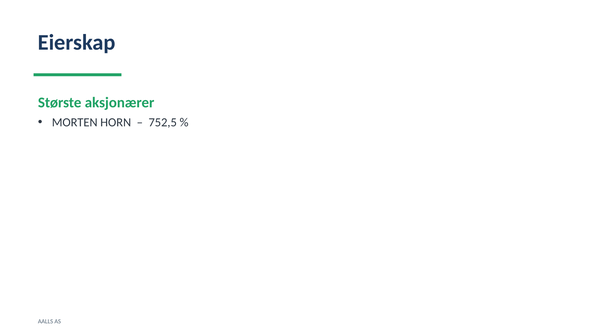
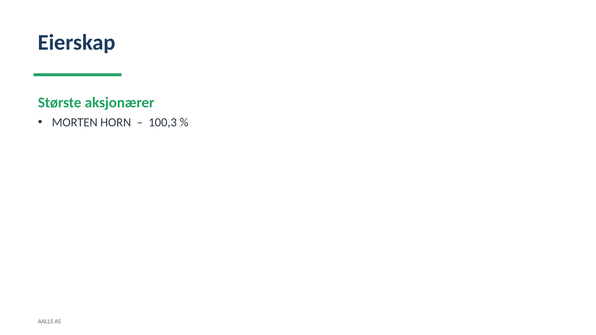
752,5: 752,5 -> 100,3 (163, 123)
